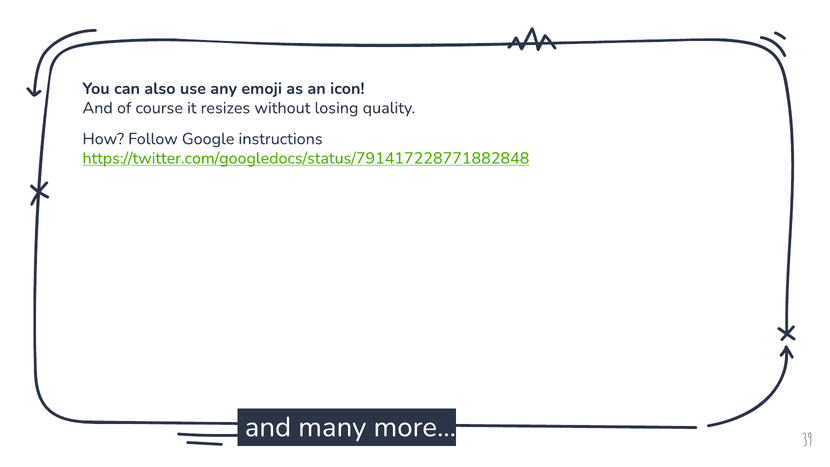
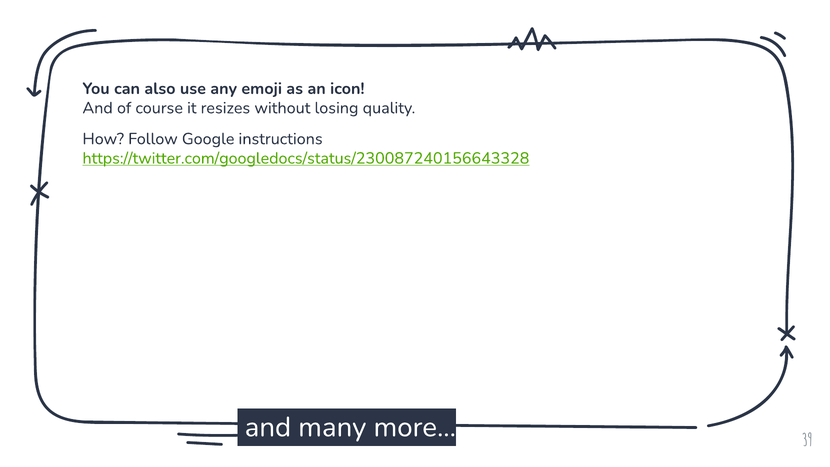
https://twitter.com/googledocs/status/791417228771882848: https://twitter.com/googledocs/status/791417228771882848 -> https://twitter.com/googledocs/status/230087240156643328 (306, 158)
